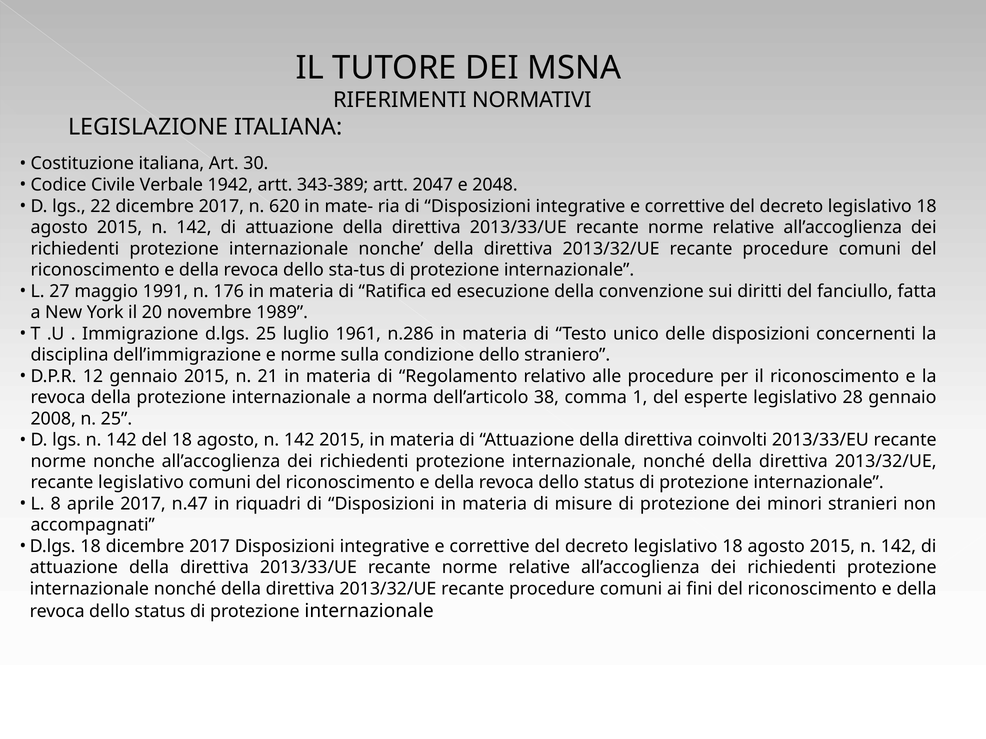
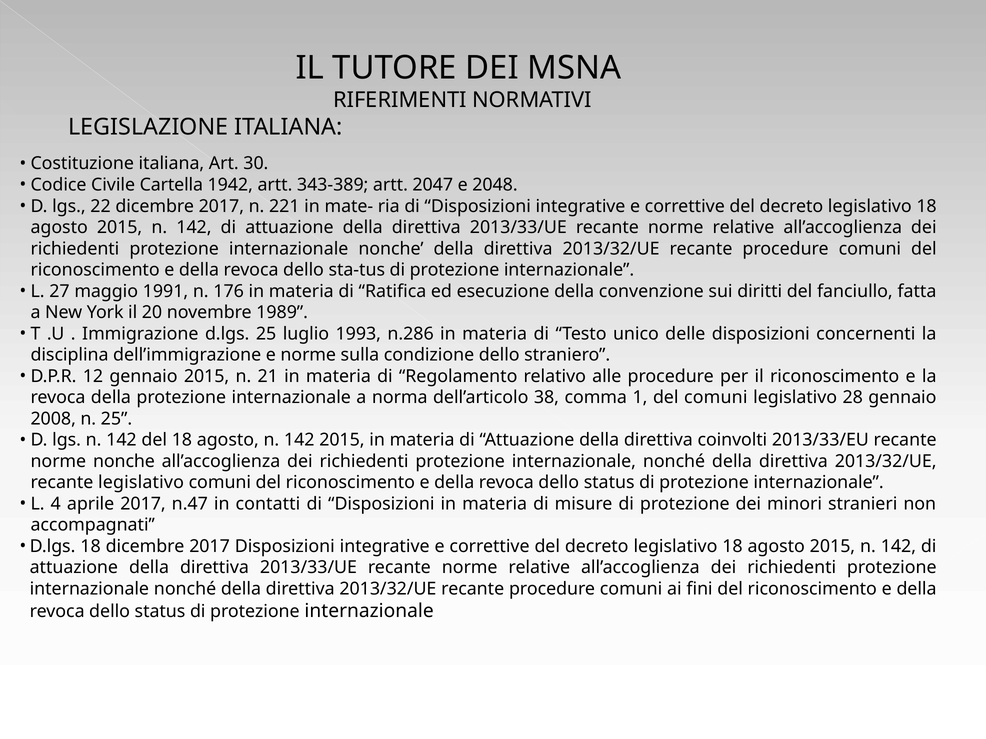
Verbale: Verbale -> Cartella (171, 185)
620: 620 -> 221 (284, 206)
1961: 1961 -> 1993 (358, 334)
del esperte: esperte -> comuni (716, 398)
8: 8 -> 4 (56, 504)
riquadri: riquadri -> contatti (268, 504)
